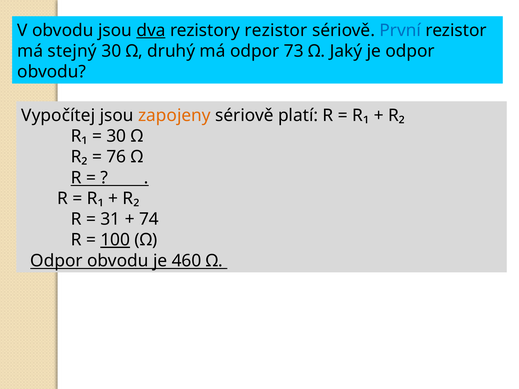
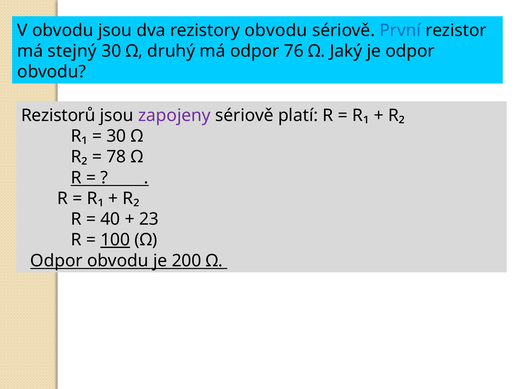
dva underline: present -> none (151, 30)
rezistory rezistor: rezistor -> obvodu (276, 30)
73: 73 -> 76 (294, 51)
Vypočítej: Vypočítej -> Rezistorů (58, 115)
zapojeny colour: orange -> purple (174, 115)
76: 76 -> 78 (116, 157)
31: 31 -> 40 (110, 219)
74: 74 -> 23 (149, 219)
460: 460 -> 200 (187, 261)
